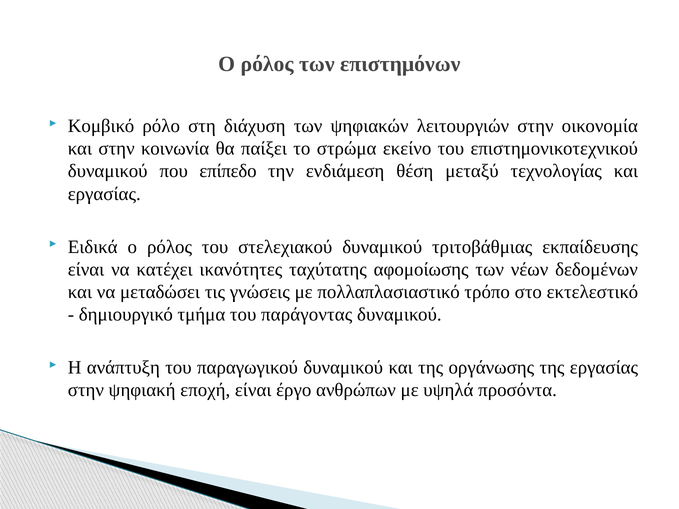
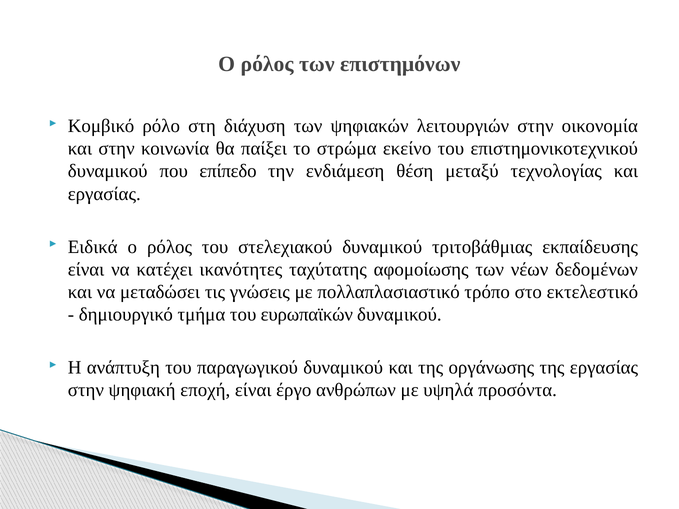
παράγοντας: παράγοντας -> ευρωπαϊκών (307, 315)
